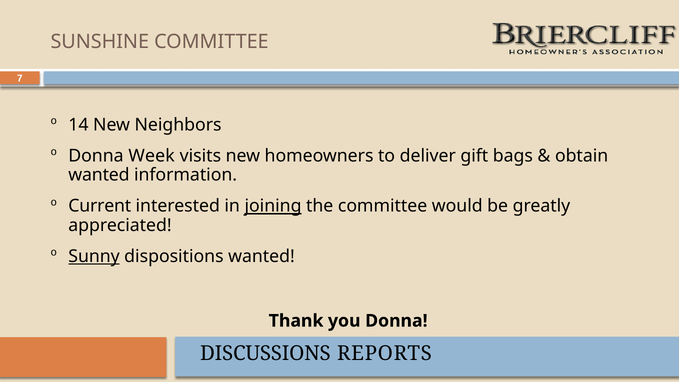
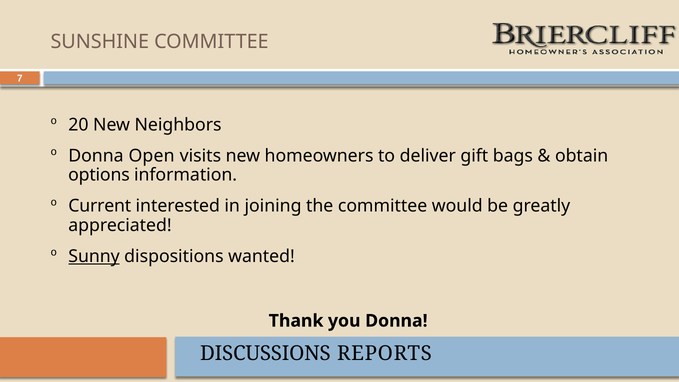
14: 14 -> 20 (78, 125)
Week: Week -> Open (152, 156)
wanted: wanted -> options (99, 175)
joining underline: present -> none (273, 206)
